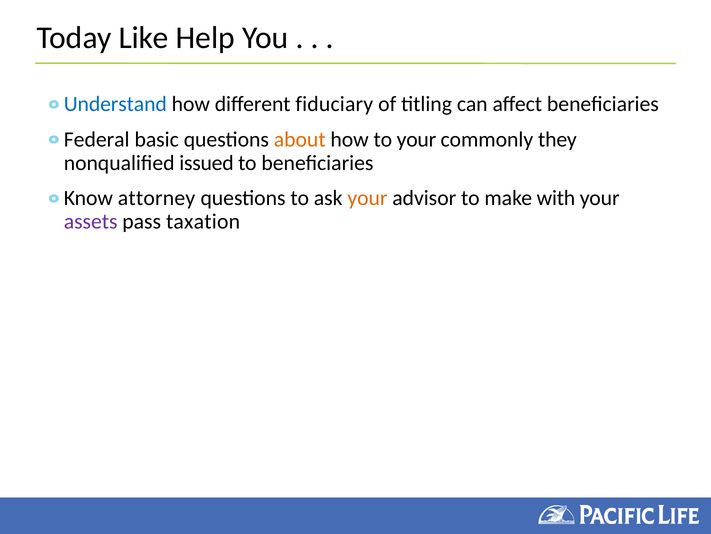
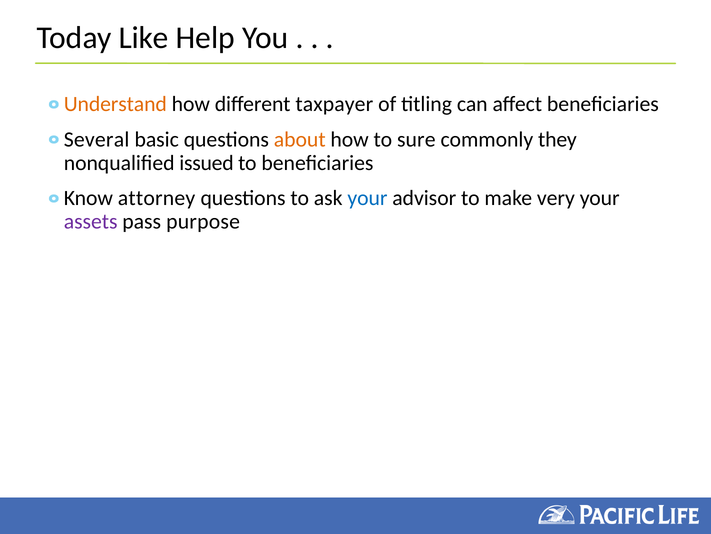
Understand colour: blue -> orange (115, 104)
fiduciary: fiduciary -> taxpayer (334, 104)
Federal: Federal -> Several (97, 139)
to your: your -> sure (416, 139)
your colour: orange -> blue (367, 198)
with: with -> very (556, 198)
taxation: taxation -> purpose (203, 221)
